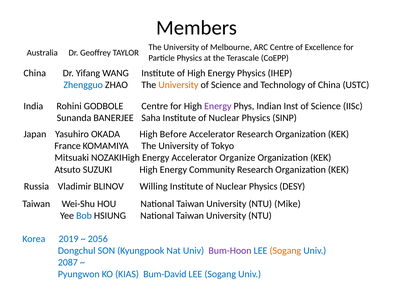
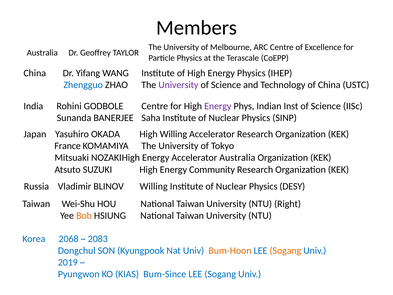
University colour: orange -> purple (178, 85)
High Before: Before -> Willing (173, 134)
Accelerator Organize: Organize -> Australia (237, 158)
Mike: Mike -> Right (288, 204)
Bob colour: blue -> orange (84, 216)
2019: 2019 -> 2068 (69, 239)
2056: 2056 -> 2083 (98, 239)
Bum-Hoon colour: purple -> orange (230, 250)
2087: 2087 -> 2019 (68, 262)
Bum-David: Bum-David -> Bum-Since (165, 274)
